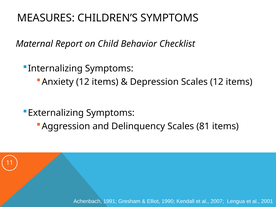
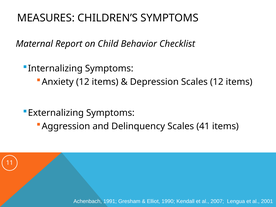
81: 81 -> 41 (203, 126)
